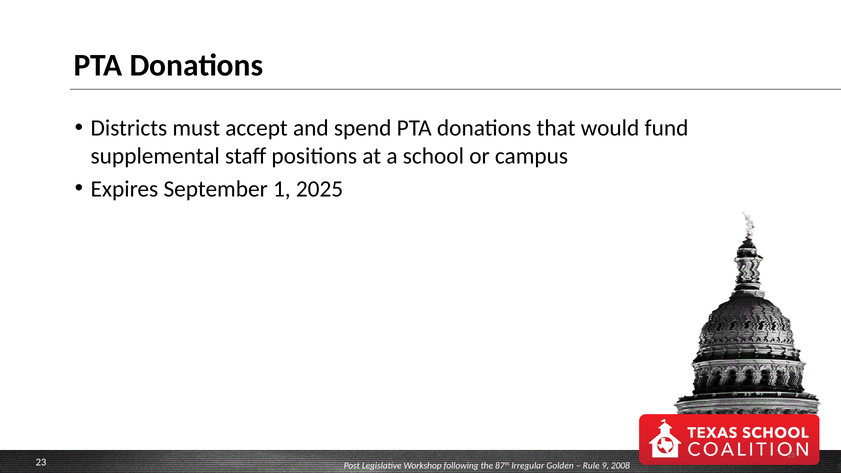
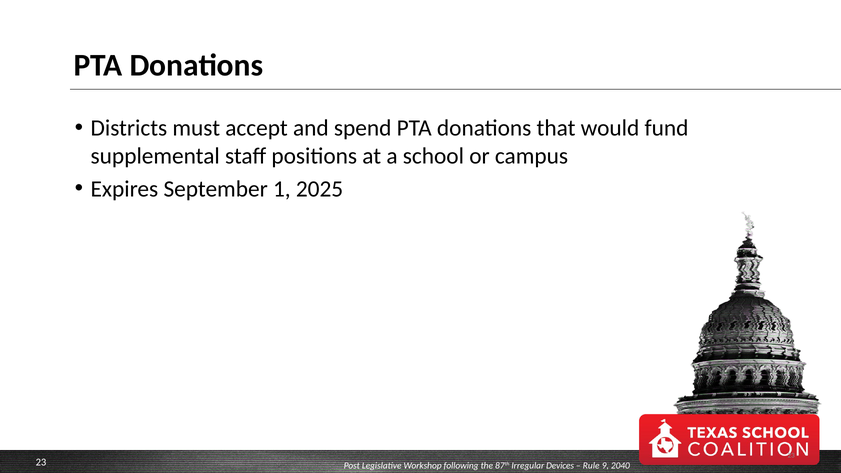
Golden: Golden -> Devices (560, 466)
2008: 2008 -> 2040 (620, 466)
